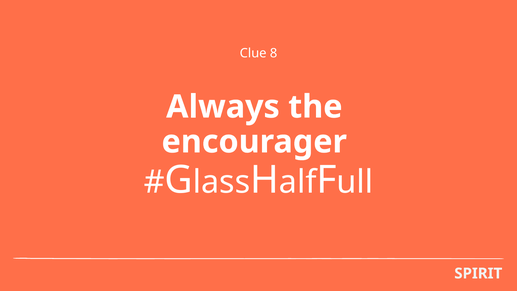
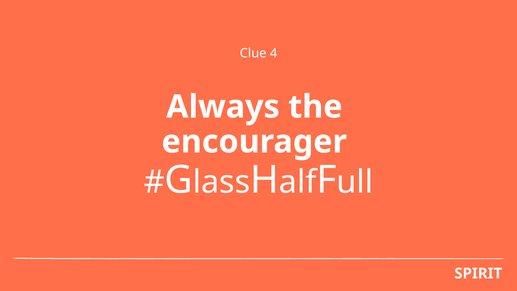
8: 8 -> 4 (274, 53)
